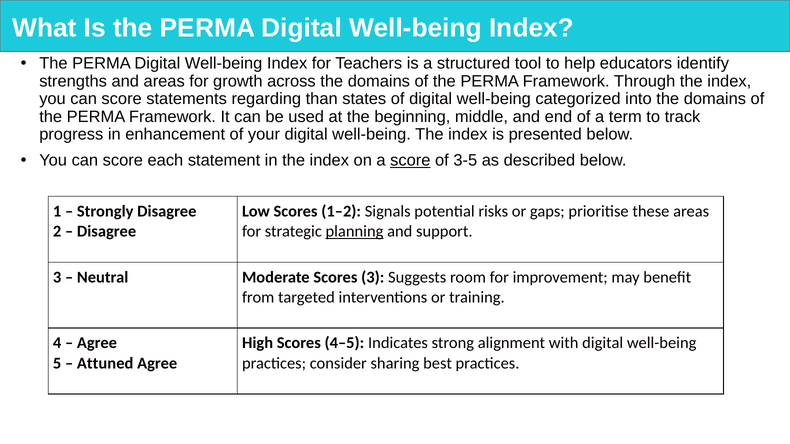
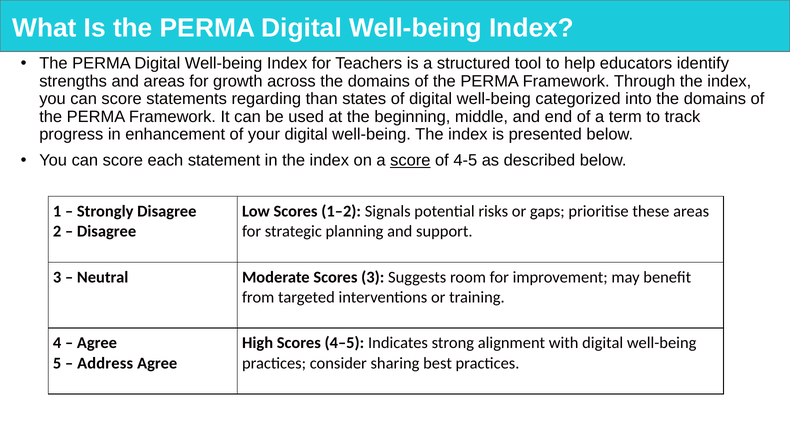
3-5: 3-5 -> 4-5 (465, 161)
planning underline: present -> none (354, 231)
Attuned: Attuned -> Address (105, 363)
